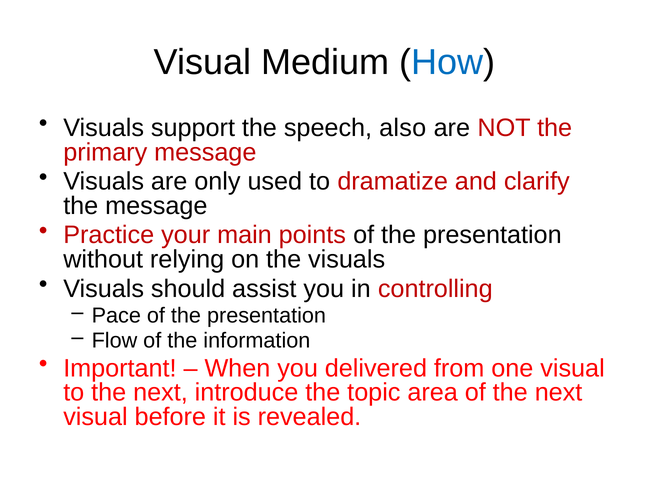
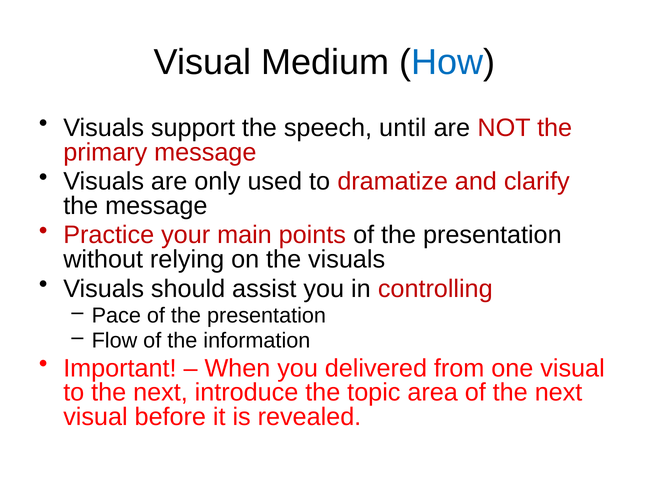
also: also -> until (403, 128)
